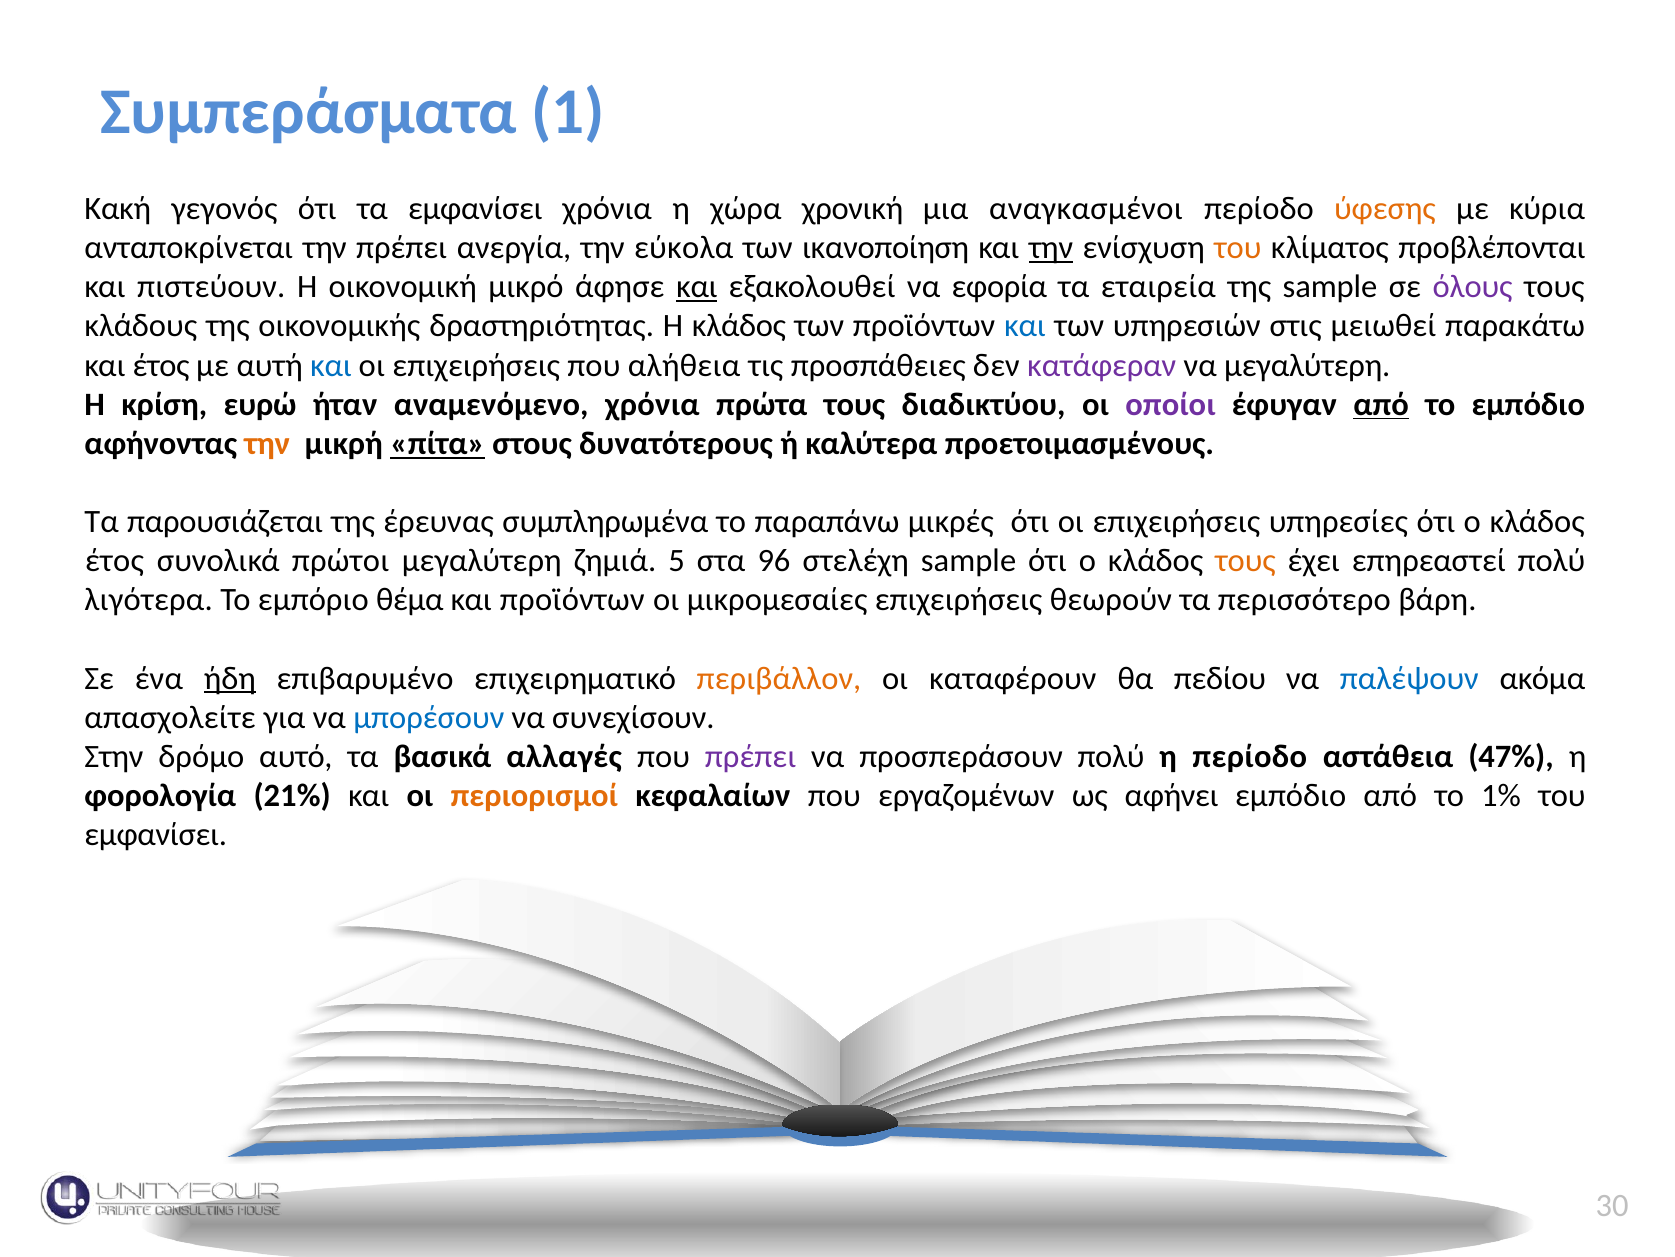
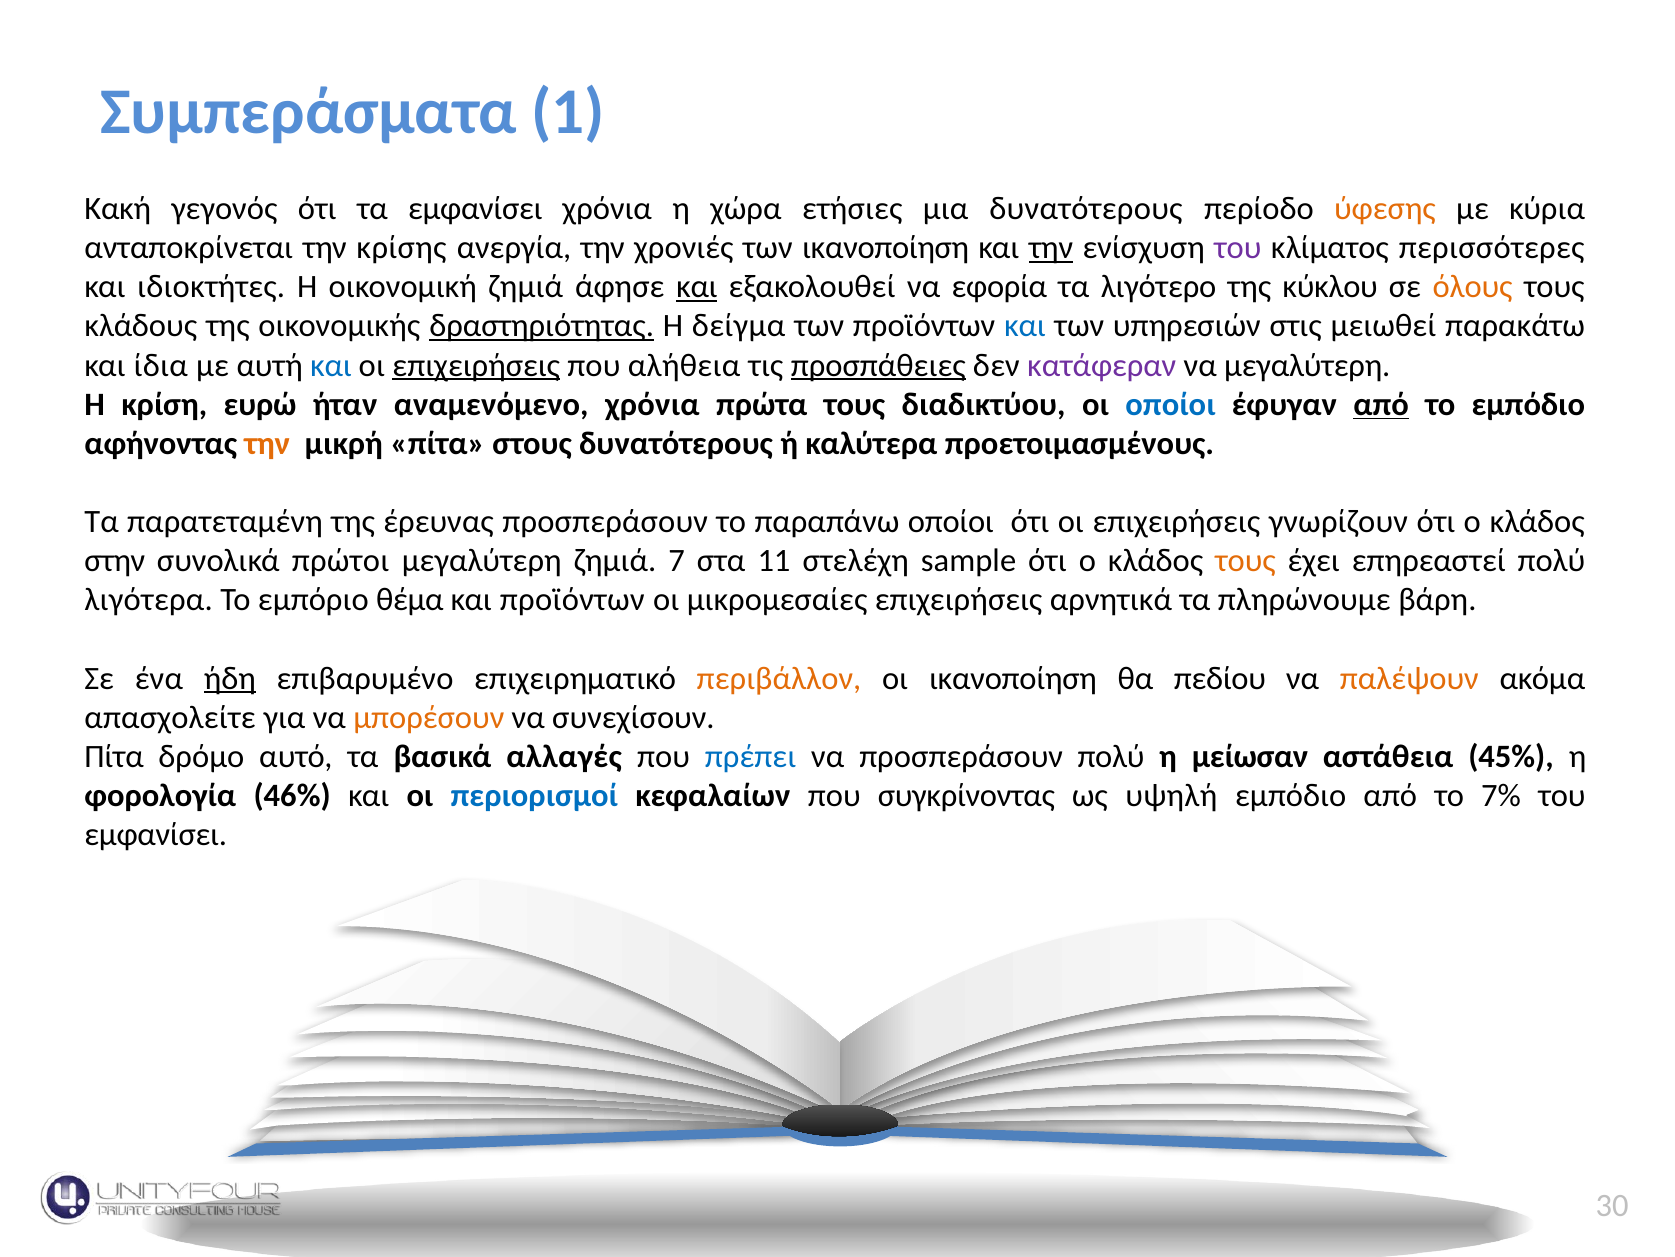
χρονική: χρονική -> ετήσιες (852, 209)
μια αναγκασμένοι: αναγκασμένοι -> δυνατότερους (1086, 209)
την πρέπει: πρέπει -> κρίσης (402, 248)
εύκολα: εύκολα -> χρονιές (684, 248)
του colour: orange -> purple (1238, 248)
προβλέπονται: προβλέπονται -> περισσότερες (1492, 248)
πιστεύουν: πιστεύουν -> ιδιοκτήτες (211, 287)
οικονομική μικρό: μικρό -> ζημιά (526, 287)
εταιρεία: εταιρεία -> λιγότερο (1159, 287)
της sample: sample -> κύκλου (1330, 287)
όλους colour: purple -> orange (1472, 287)
δραστηριότητας underline: none -> present (542, 326)
Η κλάδος: κλάδος -> δείγμα (739, 326)
και έτος: έτος -> ίδια (161, 365)
επιχειρήσεις underline: none -> present (476, 365)
προσπάθειες underline: none -> present (878, 365)
οποίοι colour: purple -> blue (1170, 404)
πίτα underline: present -> none (438, 443)
παρουσιάζεται: παρουσιάζεται -> παρατεταμένη (225, 522)
έρευνας συμπληρωμένα: συμπληρωμένα -> προσπεράσουν (605, 522)
παραπάνω μικρές: μικρές -> οποίοι (951, 522)
υπηρεσίες: υπηρεσίες -> γνωρίζουν (1338, 522)
έτος: έτος -> στην (115, 561)
5: 5 -> 7 (677, 561)
96: 96 -> 11 (774, 561)
θεωρούν: θεωρούν -> αρνητικά (1111, 600)
περισσότερο: περισσότερο -> πληρώνουμε (1304, 600)
οι καταφέρουν: καταφέρουν -> ικανοποίηση (1013, 678)
παλέψουν colour: blue -> orange (1409, 678)
μπορέσουν colour: blue -> orange (429, 717)
Στην: Στην -> Πίτα (114, 756)
πρέπει colour: purple -> blue (751, 756)
η περίοδο: περίοδο -> μείωσαν (1250, 756)
47%: 47% -> 45% (1511, 756)
21%: 21% -> 46% (292, 795)
περιορισμοί colour: orange -> blue (534, 795)
εργαζομένων: εργαζομένων -> συγκρίνοντας (966, 795)
αφήνει: αφήνει -> υψηλή (1171, 795)
1%: 1% -> 7% (1501, 795)
